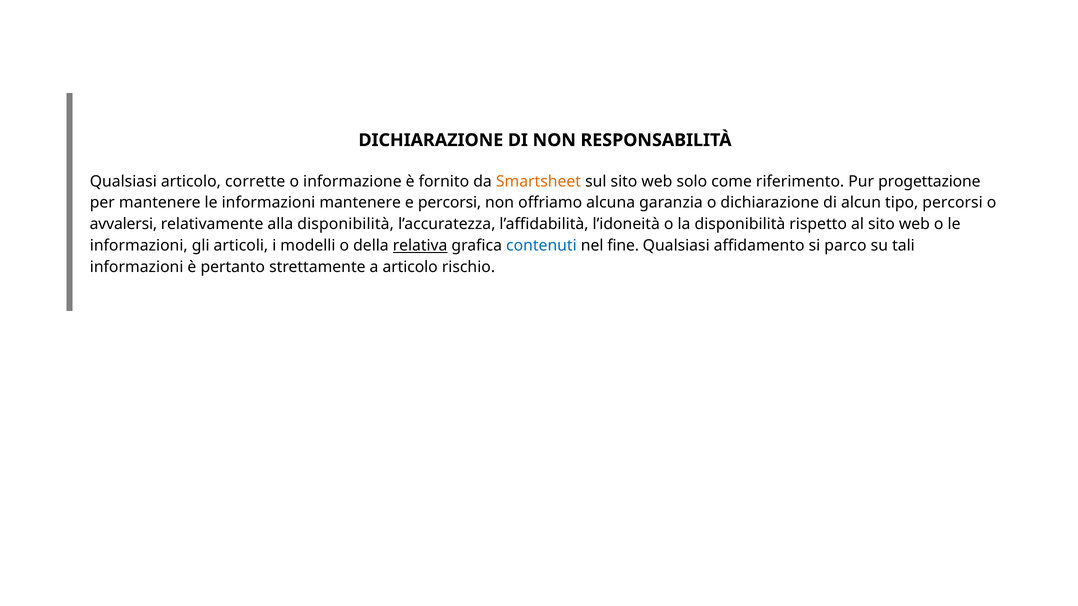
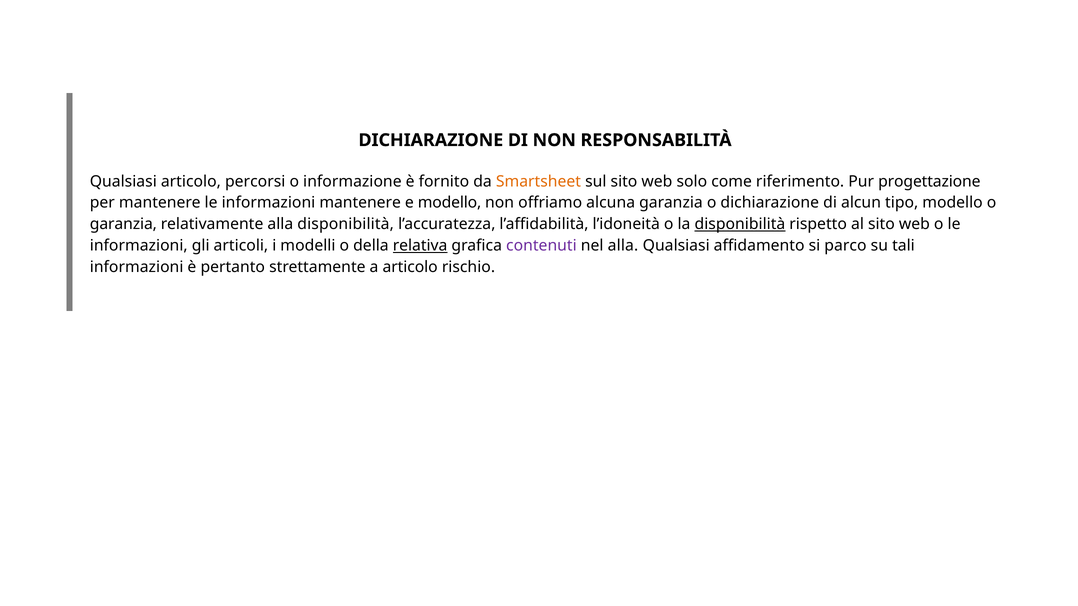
corrette: corrette -> percorsi (255, 181)
e percorsi: percorsi -> modello (450, 203)
tipo percorsi: percorsi -> modello (953, 203)
avvalersi: avvalersi -> garanzia (123, 224)
disponibilità underline: none -> present (740, 224)
contenuti colour: blue -> purple (541, 246)
nel fine: fine -> alla (623, 246)
